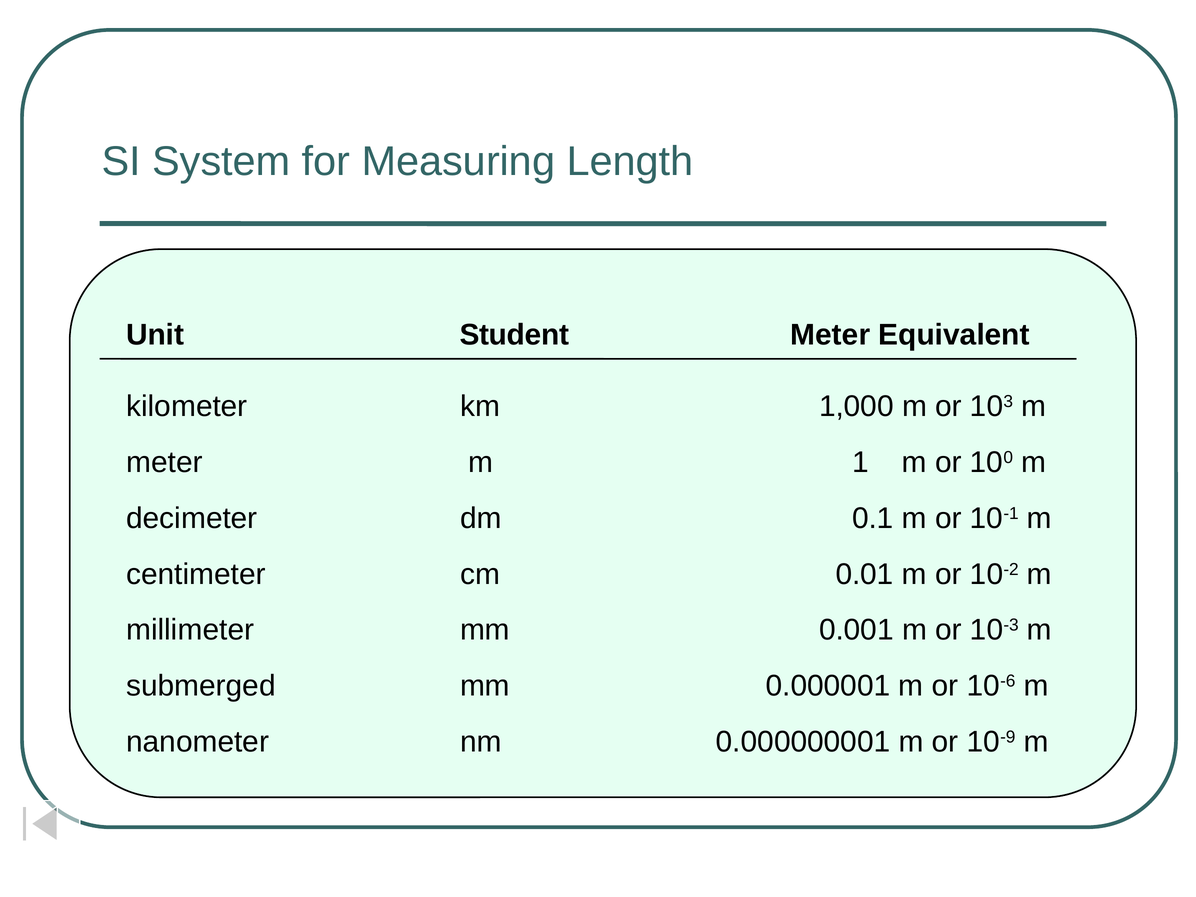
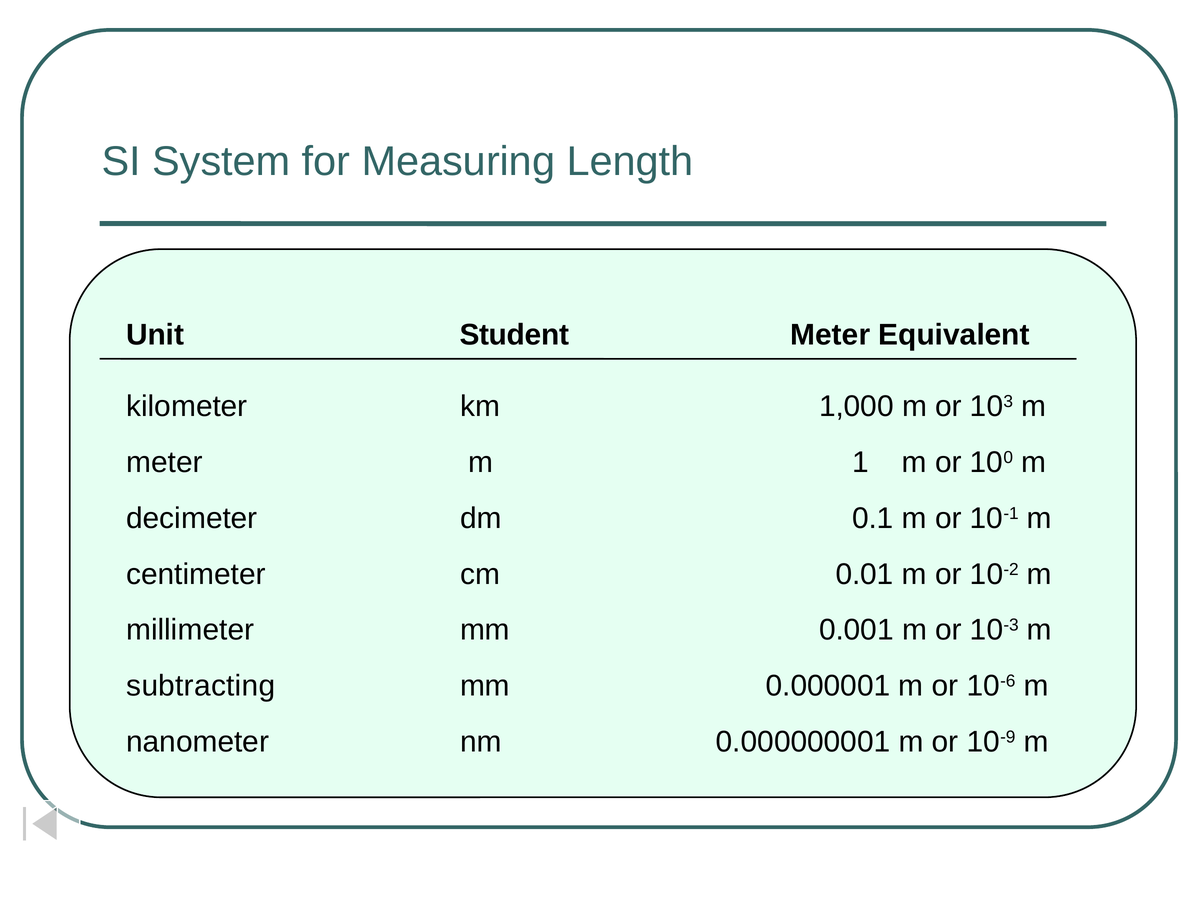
submerged: submerged -> subtracting (201, 686)
